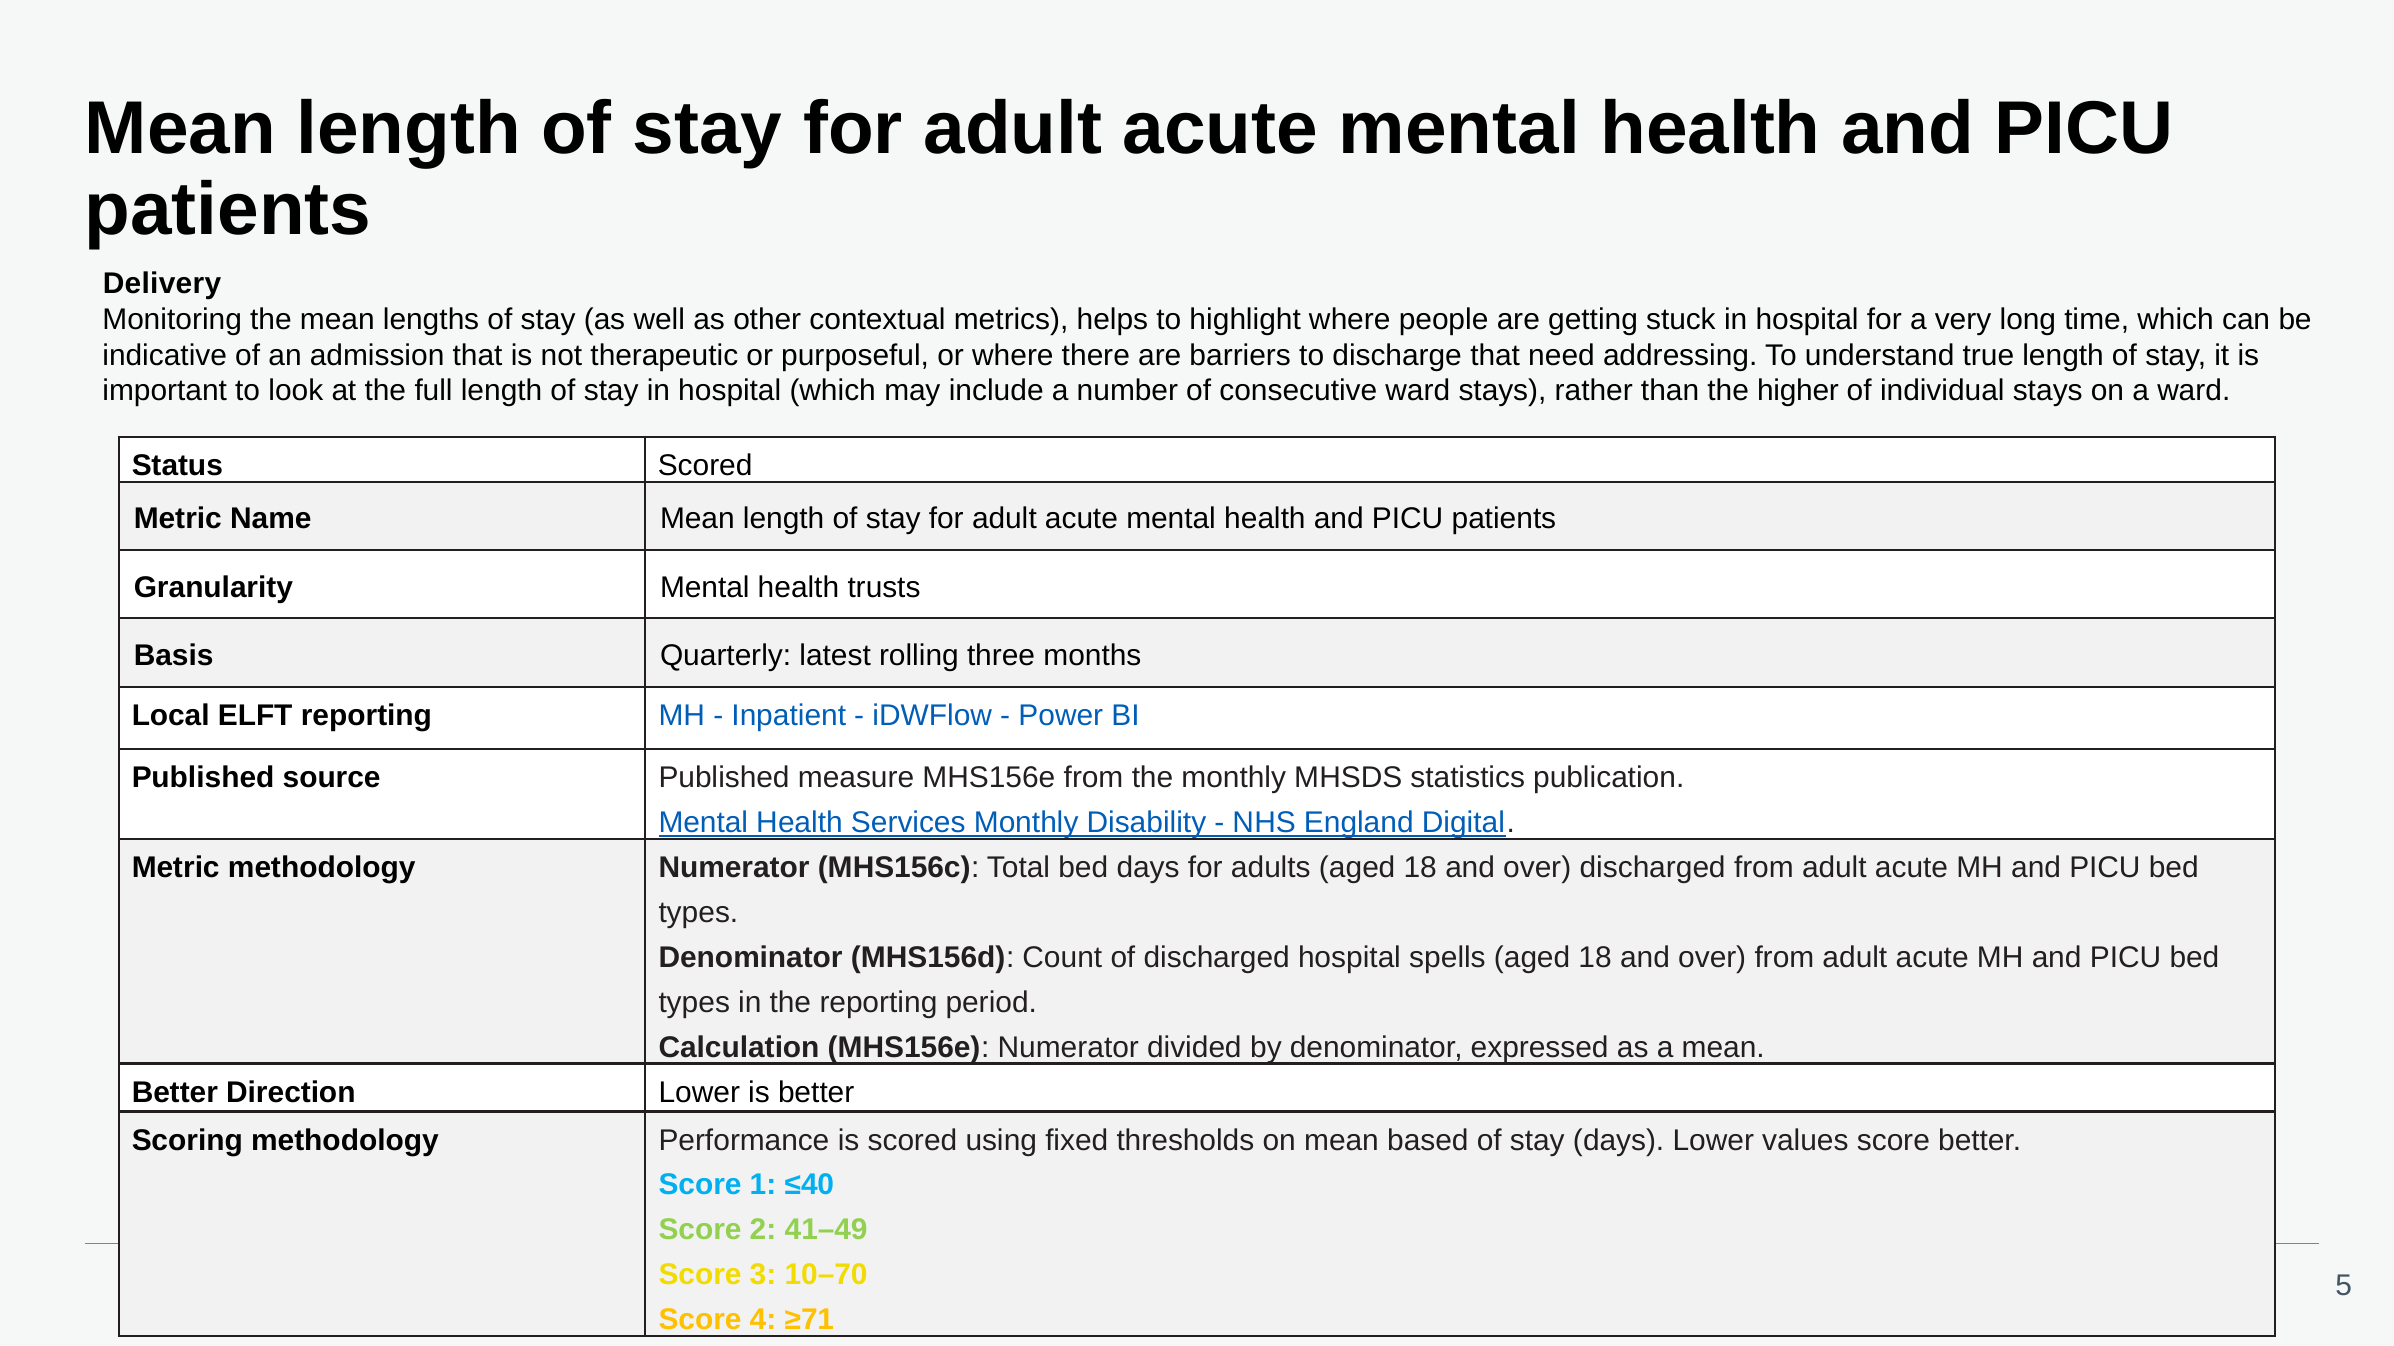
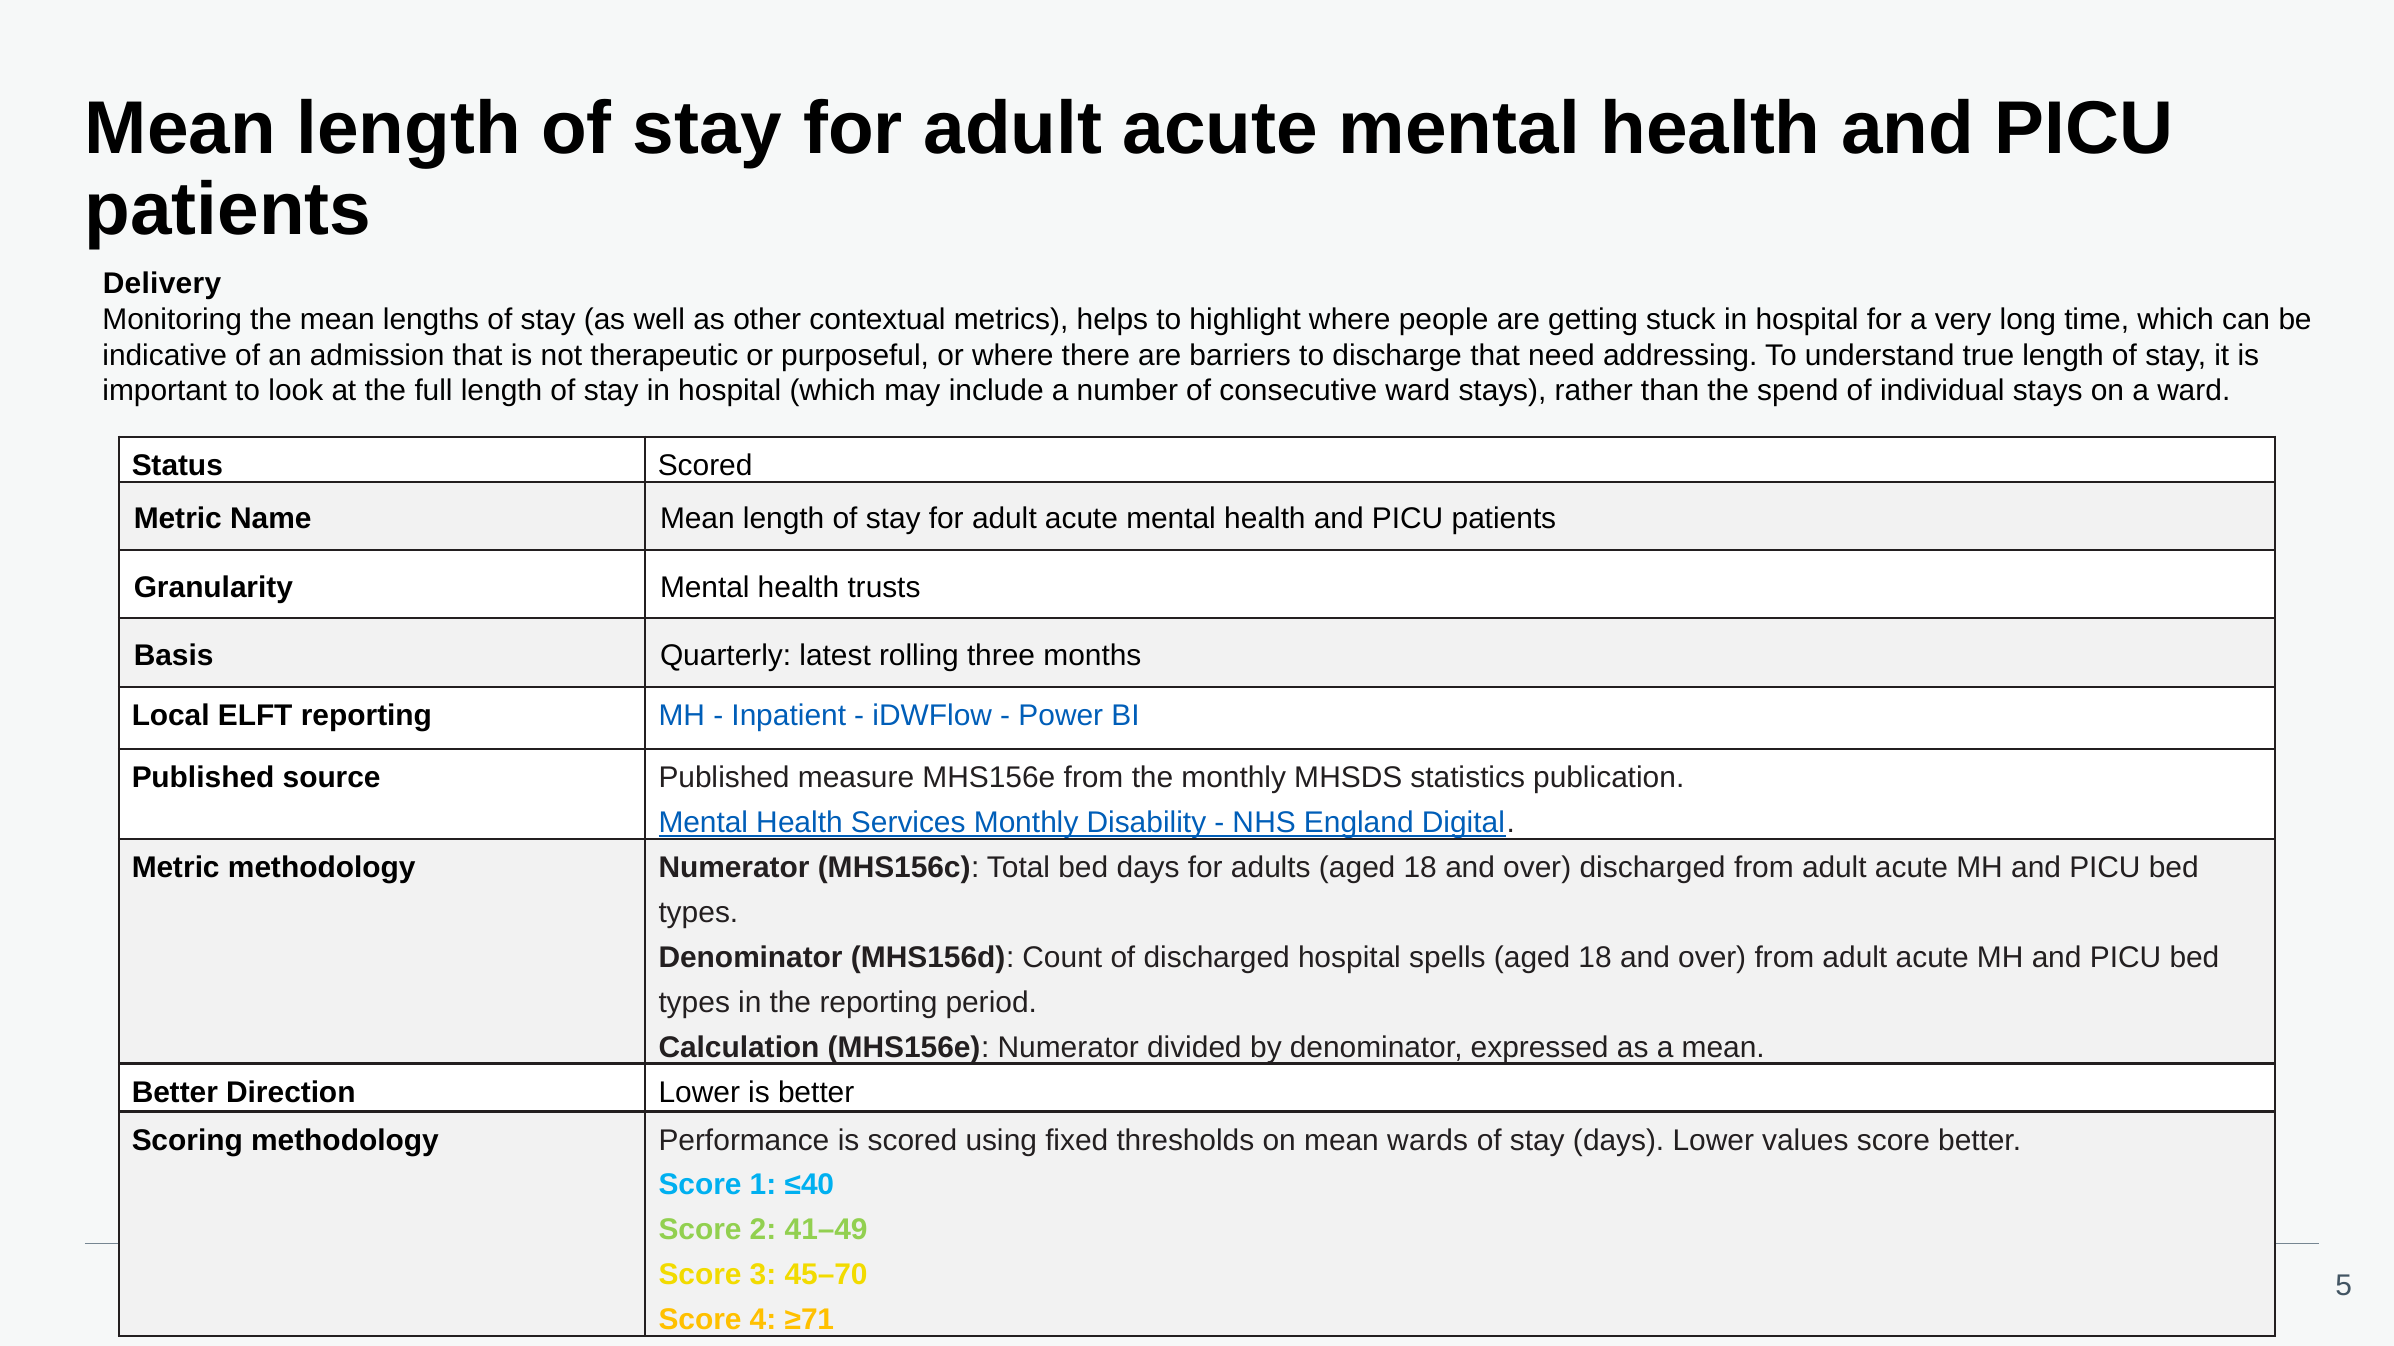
higher: higher -> spend (1798, 391)
based: based -> wards (1428, 1141)
10–70: 10–70 -> 45–70 (826, 1275)
